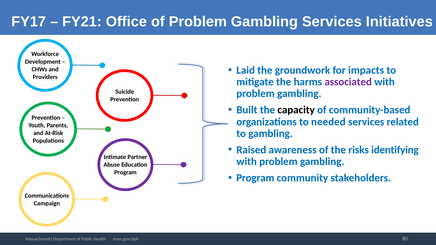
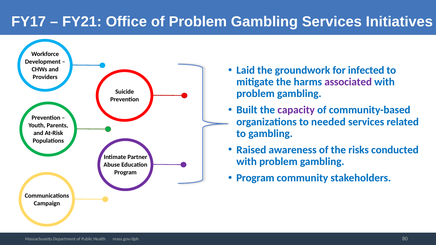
impacts: impacts -> infected (366, 70)
capacity colour: black -> purple (296, 110)
identifying: identifying -> conducted (395, 150)
